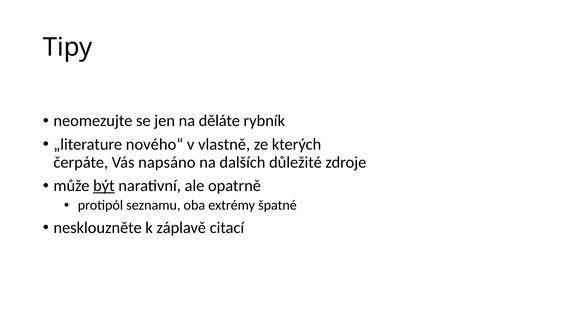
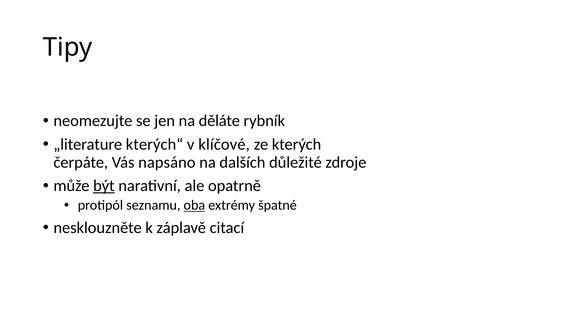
nového“: nového“ -> kterých“ (155, 144)
vlastně: vlastně -> klíčové (224, 144)
oba underline: none -> present (194, 205)
